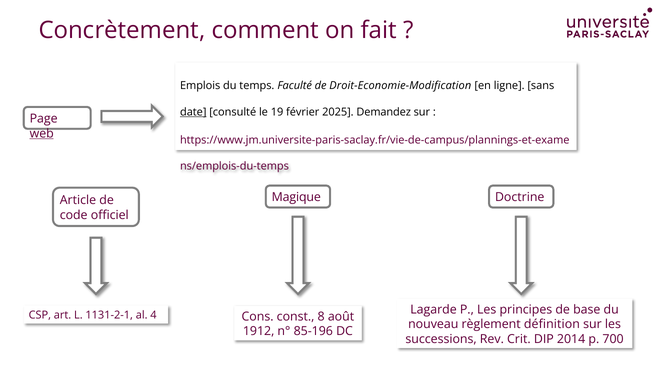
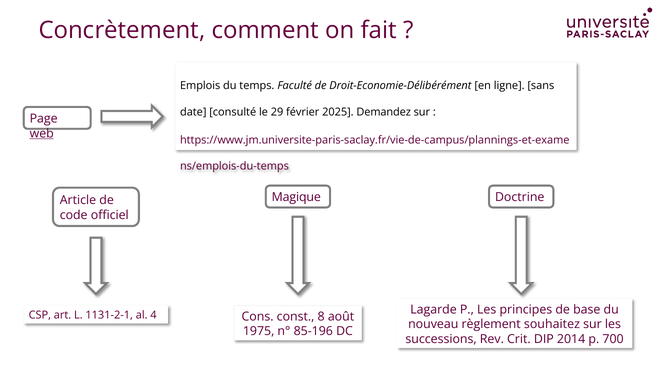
Droit-Economie-Modification: Droit-Economie-Modification -> Droit-Economie-Délibérément (400, 86)
date underline: present -> none (193, 112)
19: 19 -> 29 (277, 112)
définition: définition -> souhaitez (552, 324)
1912: 1912 -> 1975 (259, 332)
